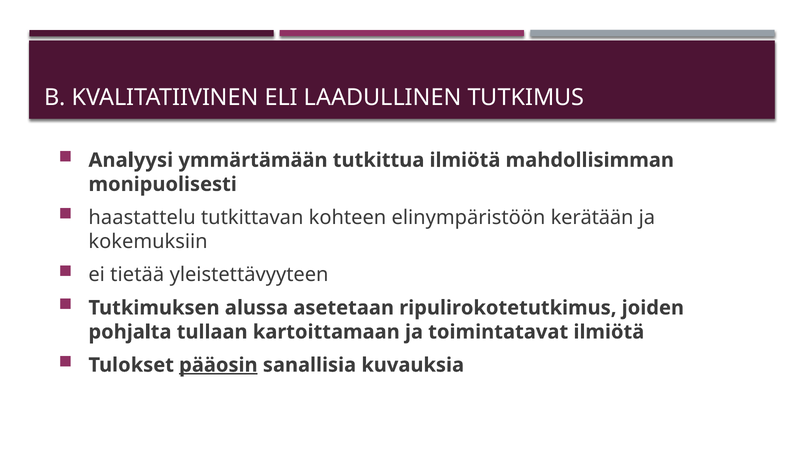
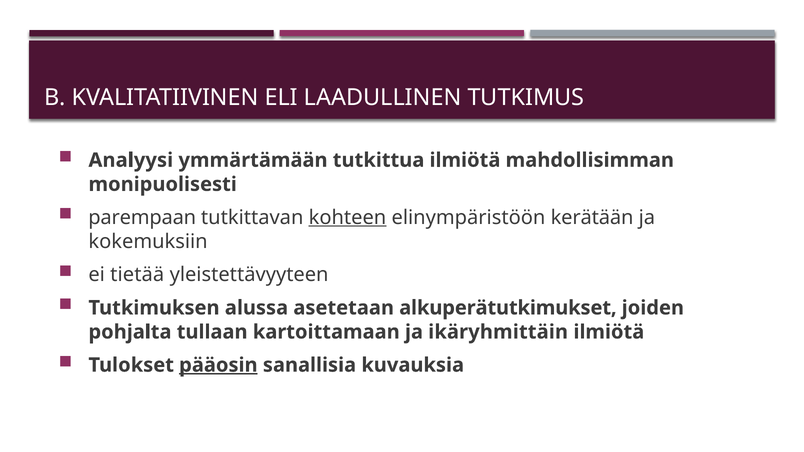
haastattelu: haastattelu -> parempaan (142, 218)
kohteen underline: none -> present (347, 218)
ripulirokotetutkimus: ripulirokotetutkimus -> alkuperätutkimukset (508, 308)
toimintatavat: toimintatavat -> ikäryhmittäin (498, 332)
